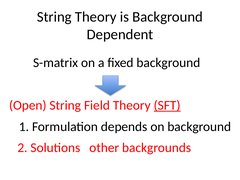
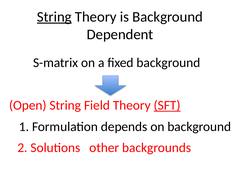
String underline: none -> present (54, 17)
